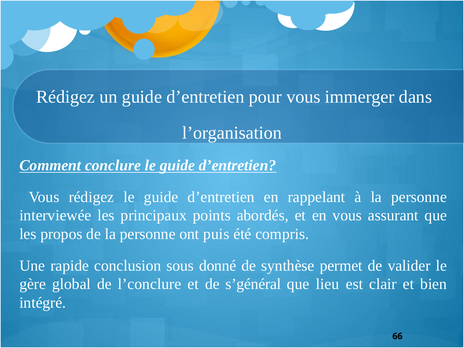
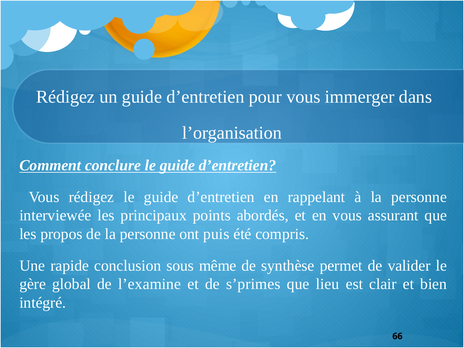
donné: donné -> même (218, 266)
l’conclure: l’conclure -> l’examine (150, 284)
s’général: s’général -> s’primes (253, 284)
